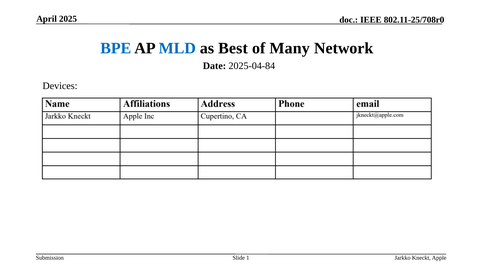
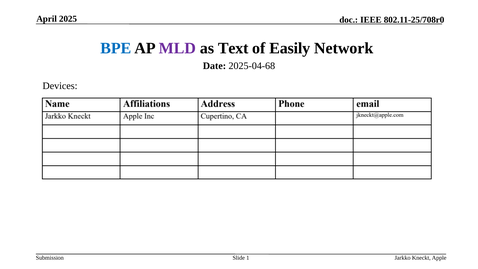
MLD colour: blue -> purple (177, 48)
Best: Best -> Text (233, 48)
Many: Many -> Easily (290, 48)
2025-04-84: 2025-04-84 -> 2025-04-68 (252, 66)
